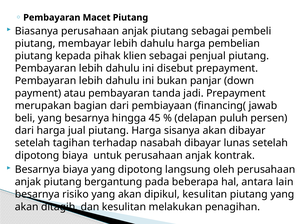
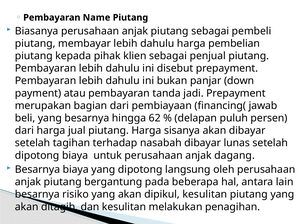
Macet: Macet -> Name (97, 18)
45: 45 -> 62 (155, 118)
kontrak: kontrak -> dagang (235, 156)
